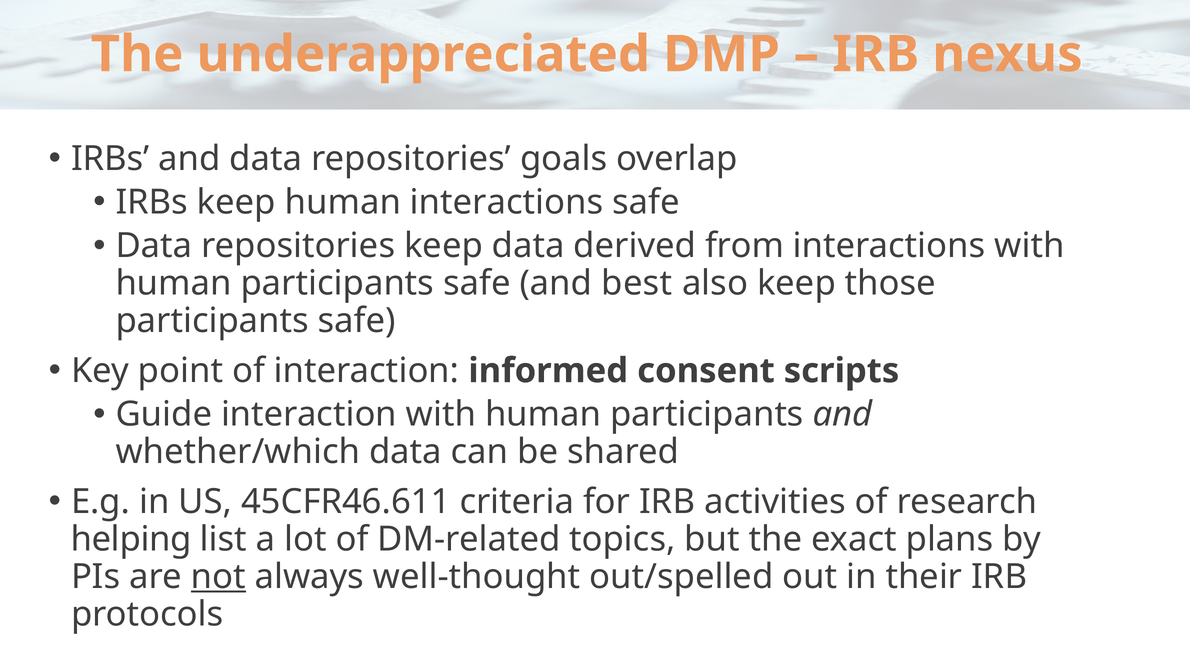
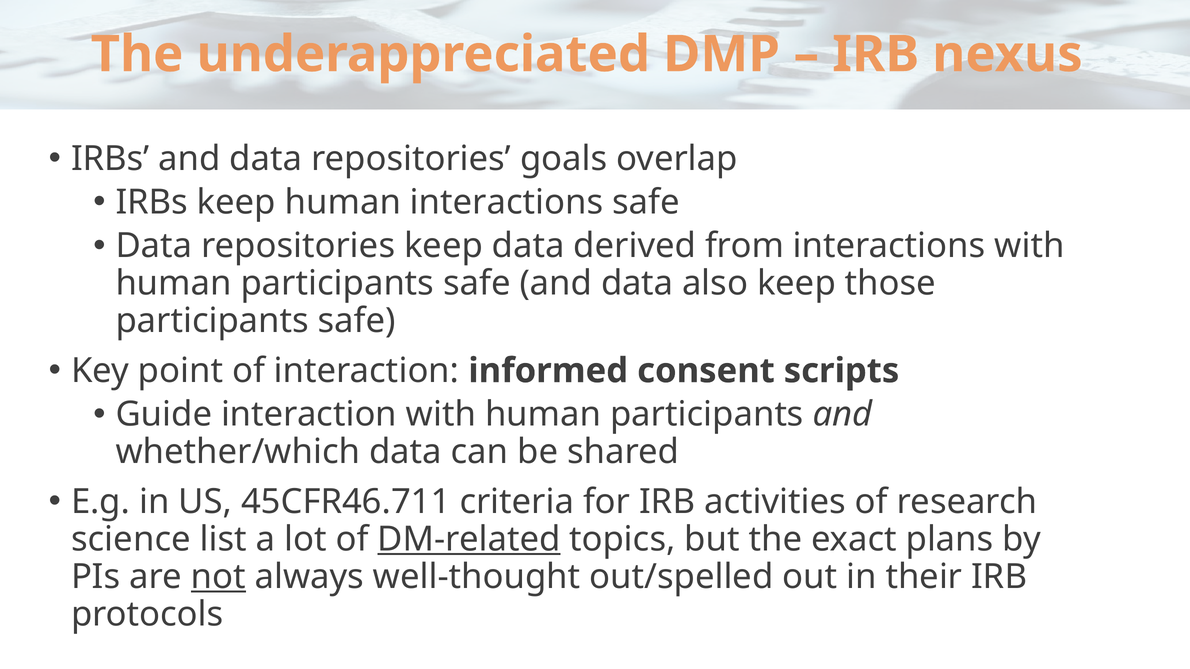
safe and best: best -> data (637, 284)
45CFR46.611: 45CFR46.611 -> 45CFR46.711 (346, 502)
helping: helping -> science (131, 540)
DM-related underline: none -> present (469, 540)
